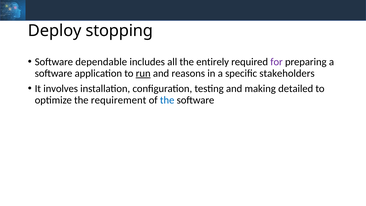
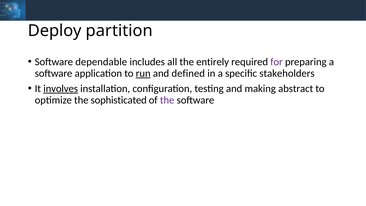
stopping: stopping -> partition (119, 31)
reasons: reasons -> defined (188, 73)
involves underline: none -> present (61, 89)
detailed: detailed -> abstract (296, 89)
requirement: requirement -> sophisticated (119, 100)
the colour: blue -> purple (167, 100)
